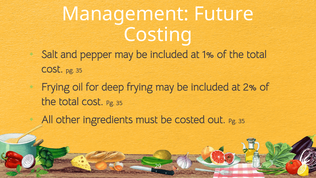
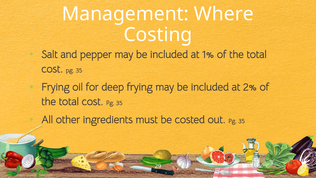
Future: Future -> Where (224, 14)
